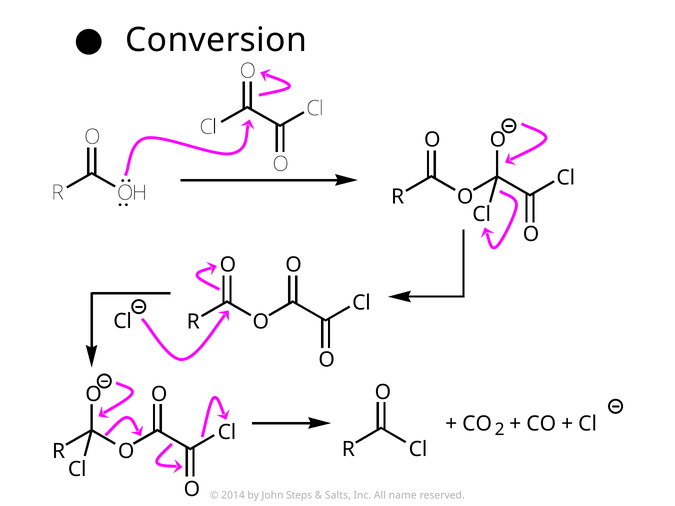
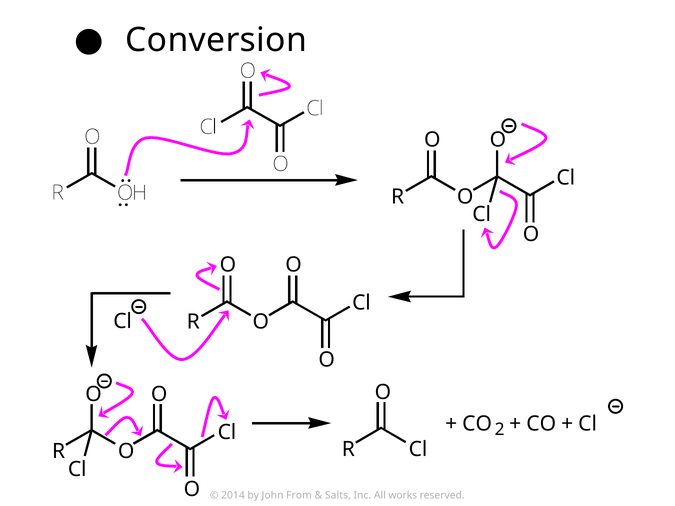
Steps: Steps -> From (299, 496)
name: name -> works (403, 496)
